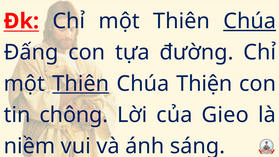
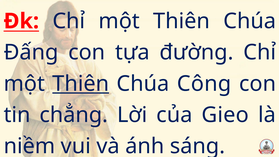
Chúa underline: present -> none (250, 21)
Thiện: Thiện -> Công (204, 84)
chông: chông -> chẳng (74, 115)
